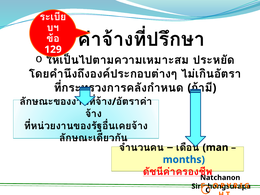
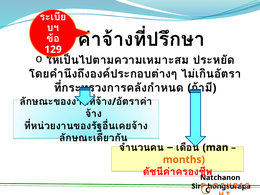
months colour: blue -> orange (184, 160)
